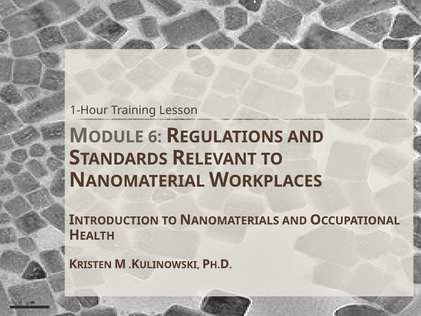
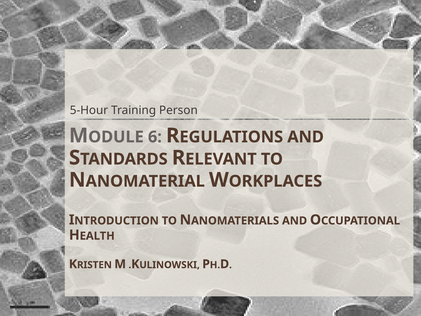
1-Hour: 1-Hour -> 5-Hour (89, 110)
Lesson: Lesson -> Person (178, 110)
